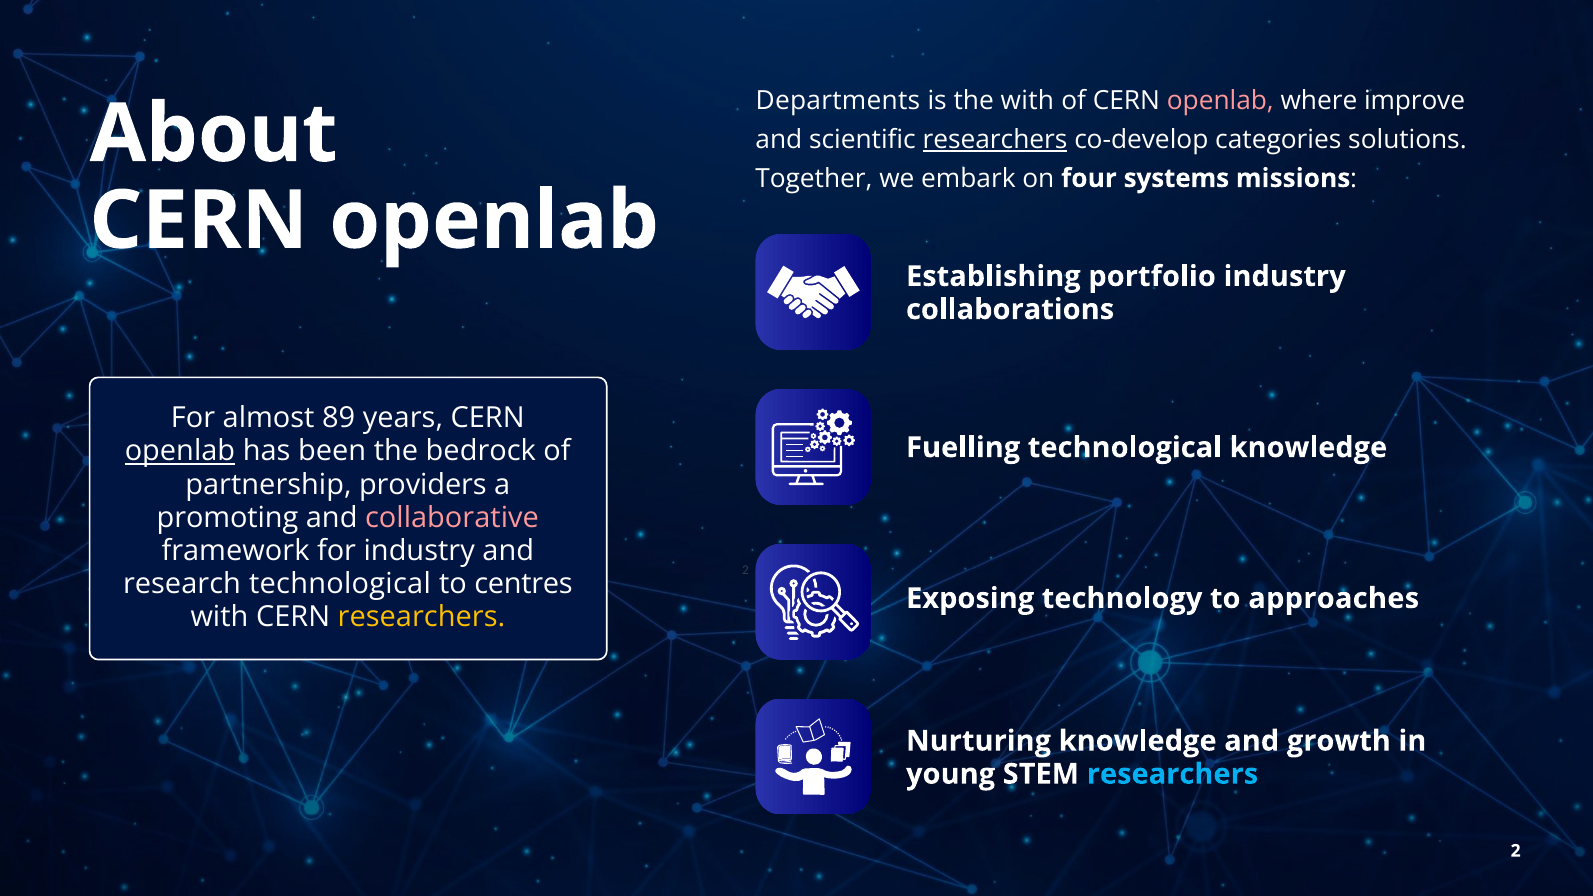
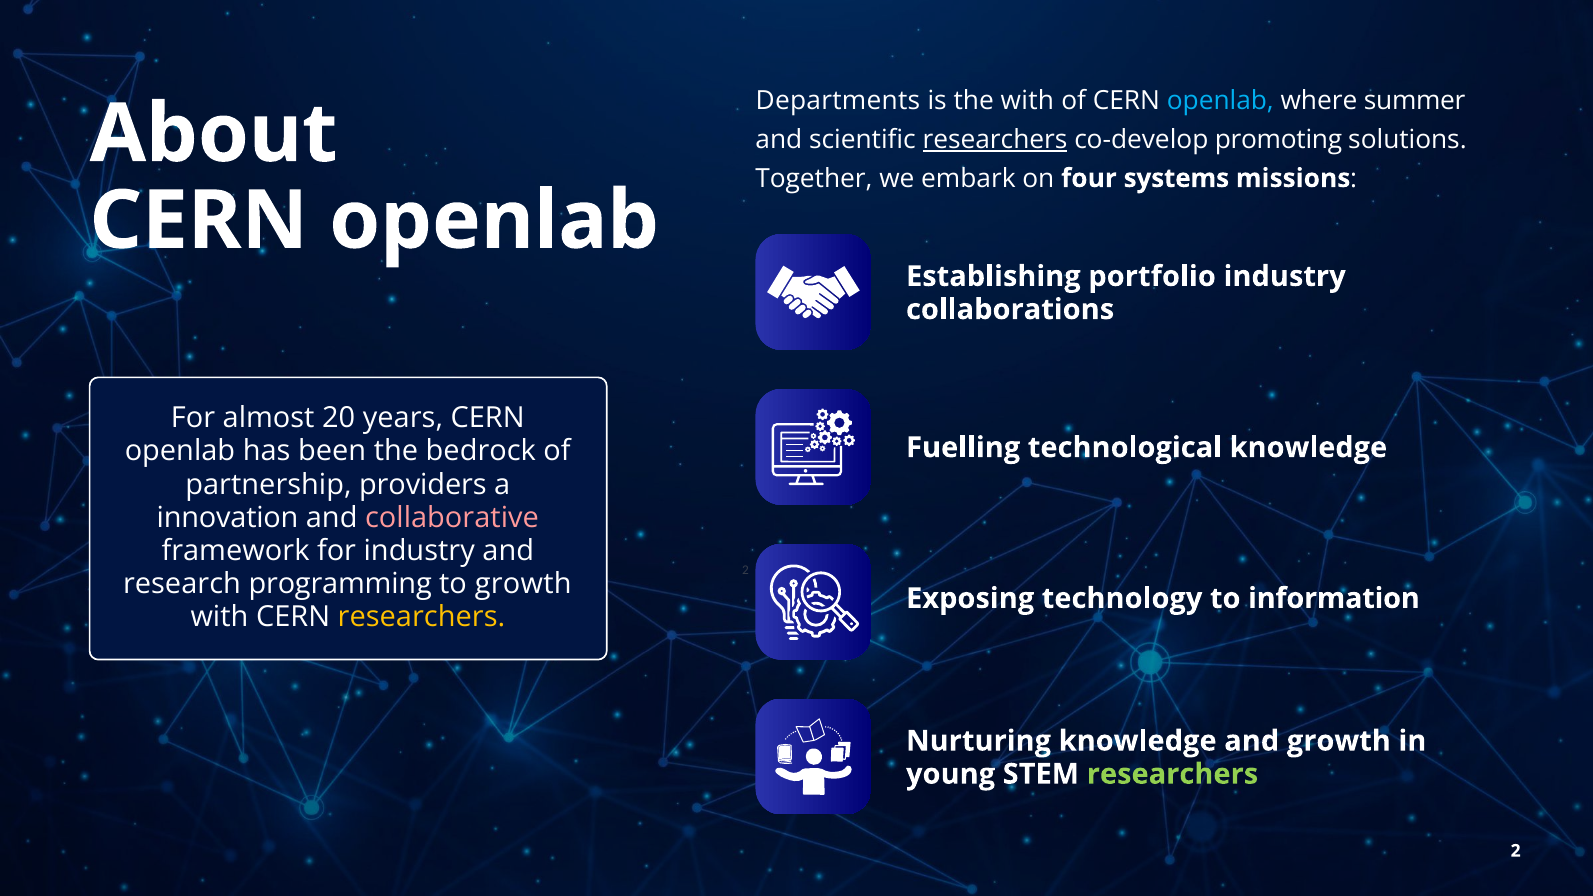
openlab colour: pink -> light blue (1220, 101)
improve: improve -> summer (1415, 101)
categories: categories -> promoting (1278, 140)
89: 89 -> 20 (339, 418)
openlab underline: present -> none (180, 451)
promoting: promoting -> innovation (228, 518)
research technological: technological -> programming (340, 584)
to centres: centres -> growth (523, 584)
approaches: approaches -> information (1334, 598)
researchers colour: light blue -> light green (1172, 774)
